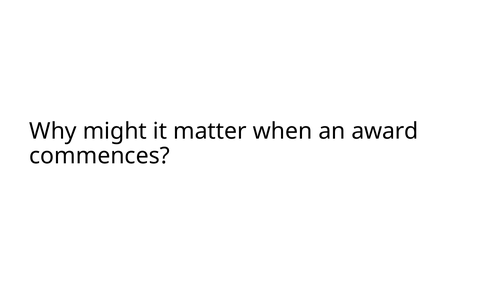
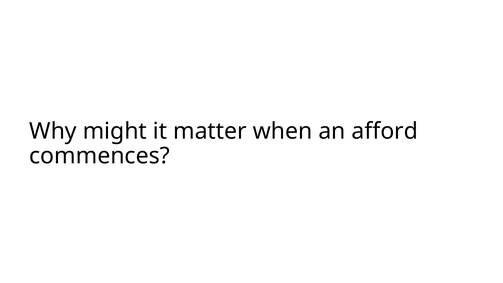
award: award -> afford (385, 131)
